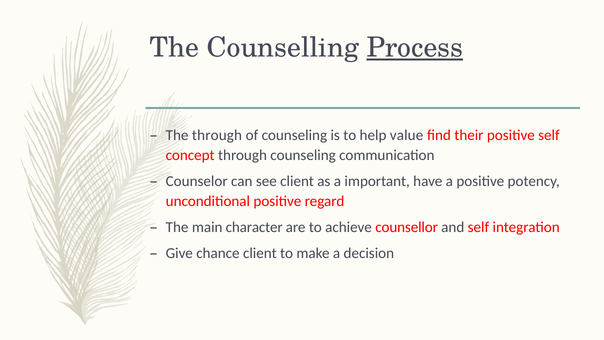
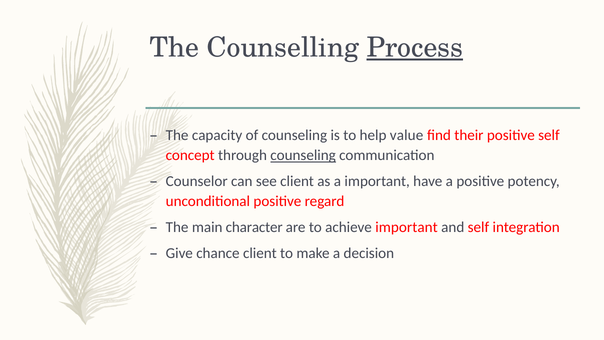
The through: through -> capacity (217, 135)
counseling underline: none -> present (303, 155)
achieve counsellor: counsellor -> important (407, 227)
